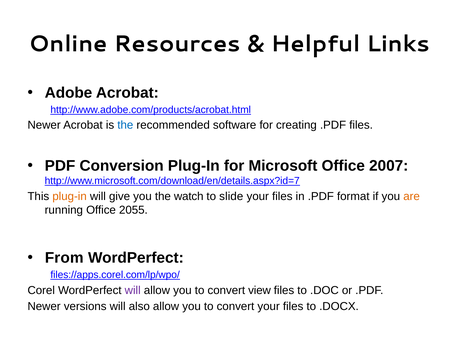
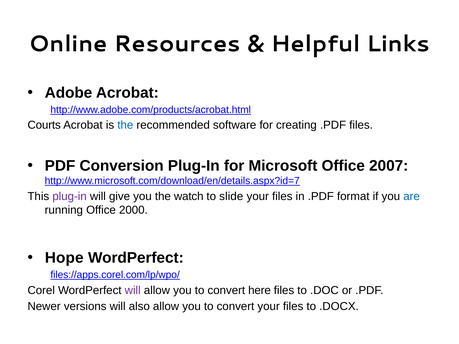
Newer: Newer -> Courts (44, 125)
plug-in colour: orange -> purple (70, 196)
are colour: orange -> blue (412, 196)
2055: 2055 -> 2000 (133, 210)
From: From -> Hope (64, 258)
view: view -> here (260, 290)
